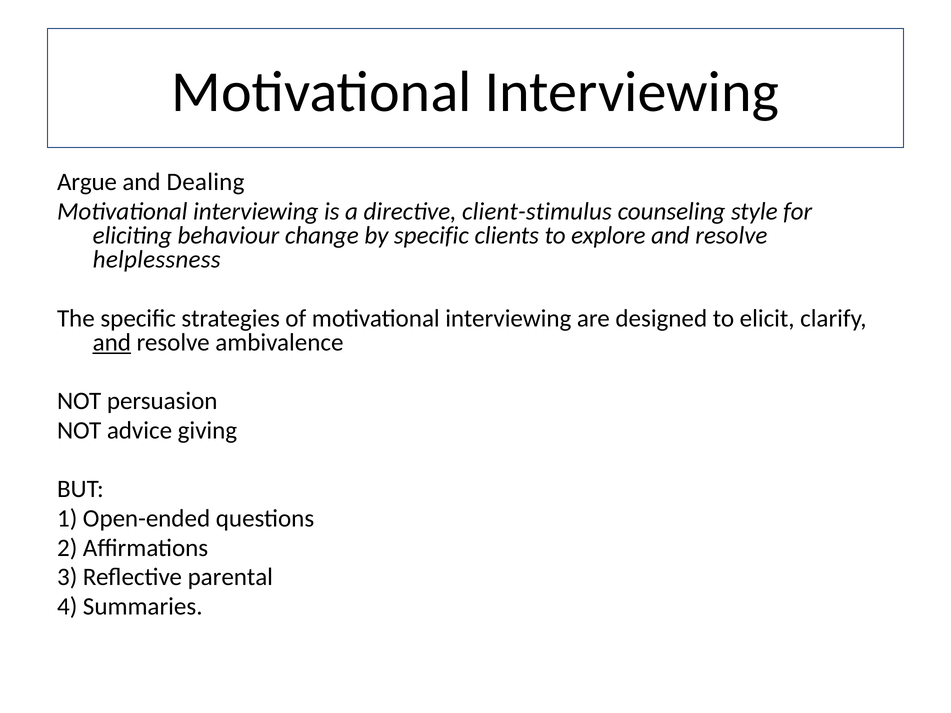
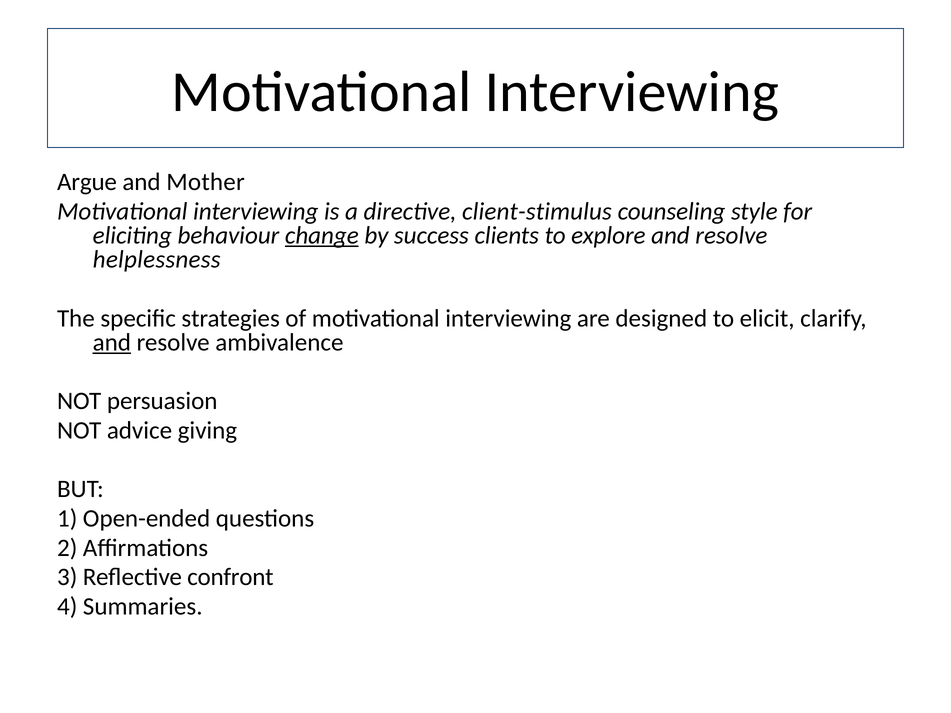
Dealing: Dealing -> Mother (206, 182)
change underline: none -> present (322, 236)
by specific: specific -> success (431, 236)
parental: parental -> confront (230, 577)
